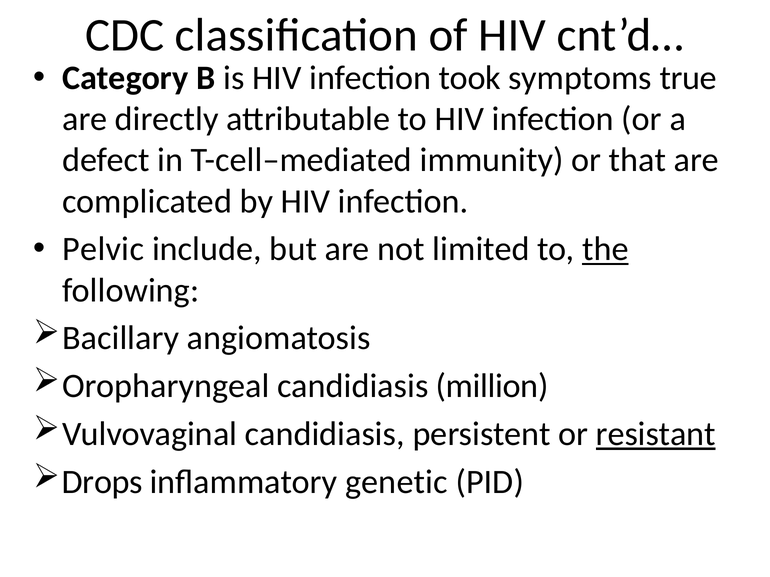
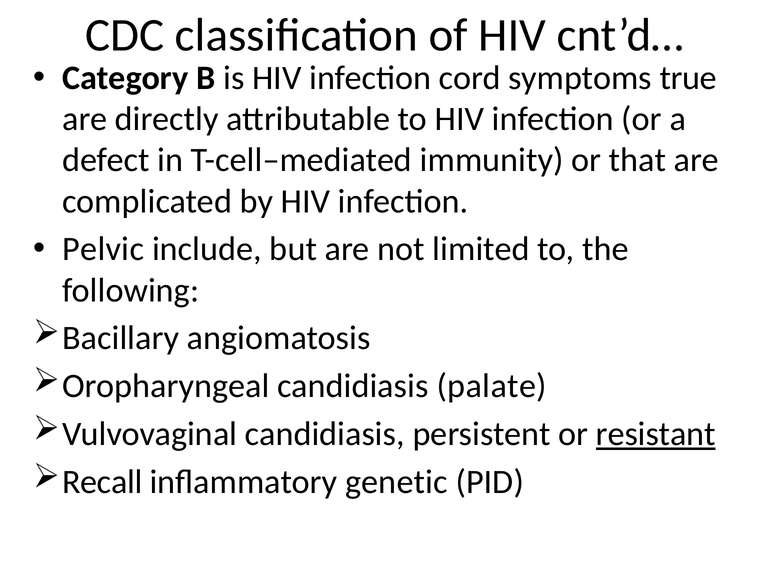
took: took -> cord (470, 78)
the underline: present -> none (605, 249)
million: million -> palate (492, 386)
Drops: Drops -> Recall (102, 482)
